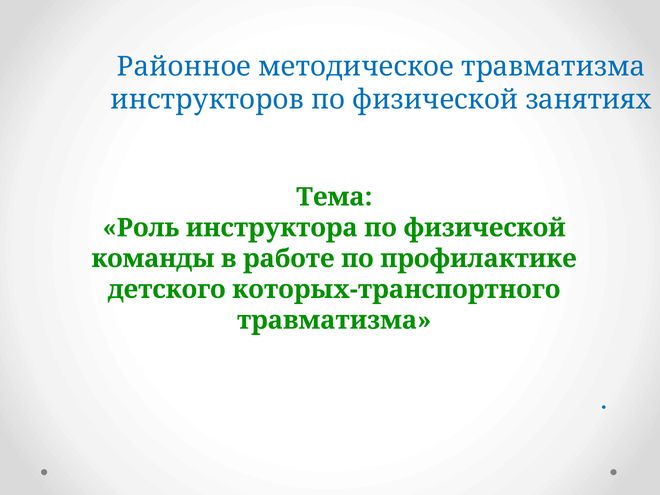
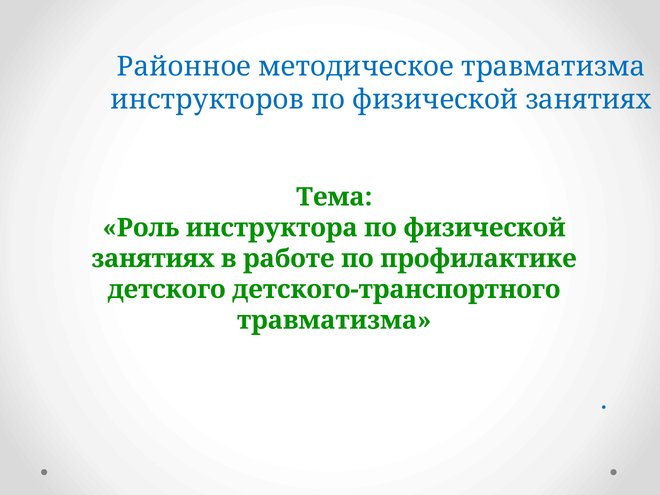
команды: команды -> занятиях (153, 259)
которых-транспортного: которых-транспортного -> детского-транспортного (396, 289)
